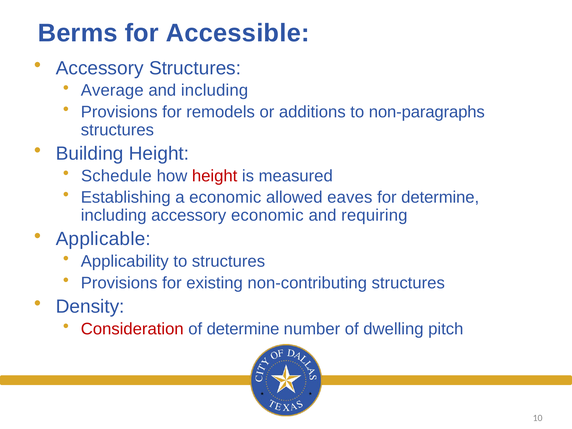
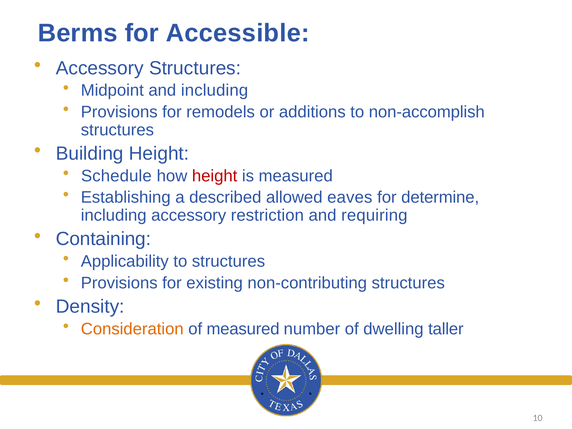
Average: Average -> Midpoint (112, 90)
non-paragraphs: non-paragraphs -> non-accomplish (427, 112)
a economic: economic -> described (225, 197)
accessory economic: economic -> restriction (267, 215)
Applicable: Applicable -> Containing (103, 239)
Consideration colour: red -> orange (132, 329)
of determine: determine -> measured (243, 329)
pitch: pitch -> taller (446, 329)
